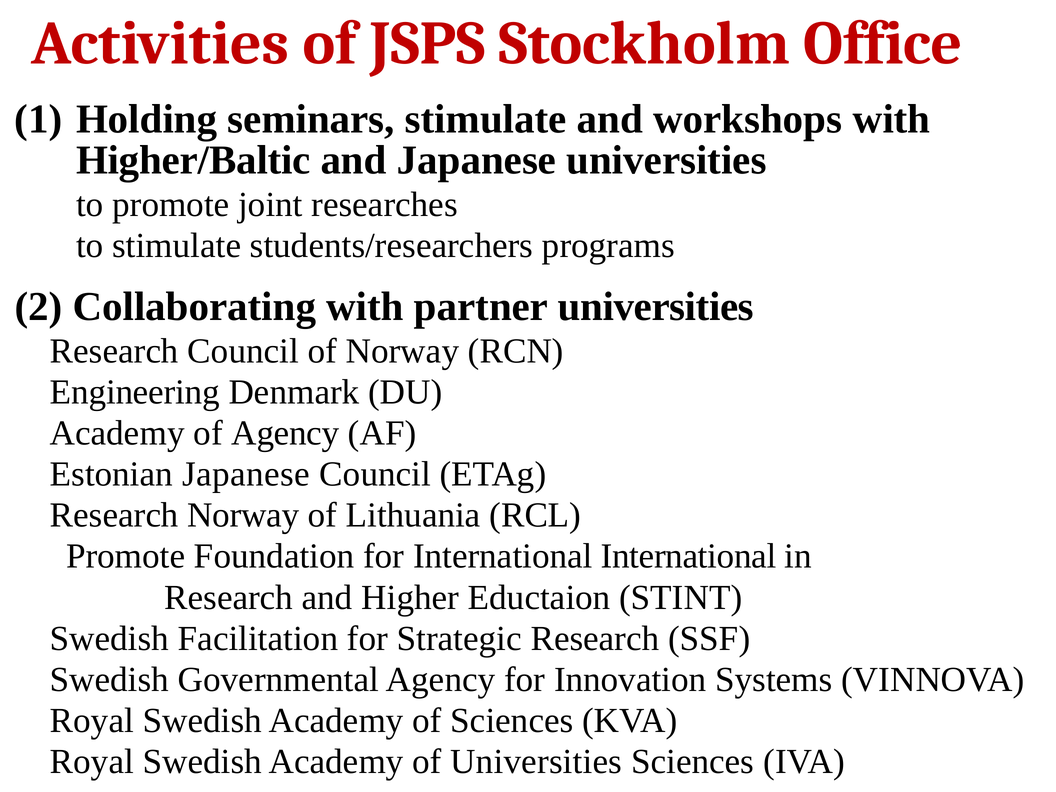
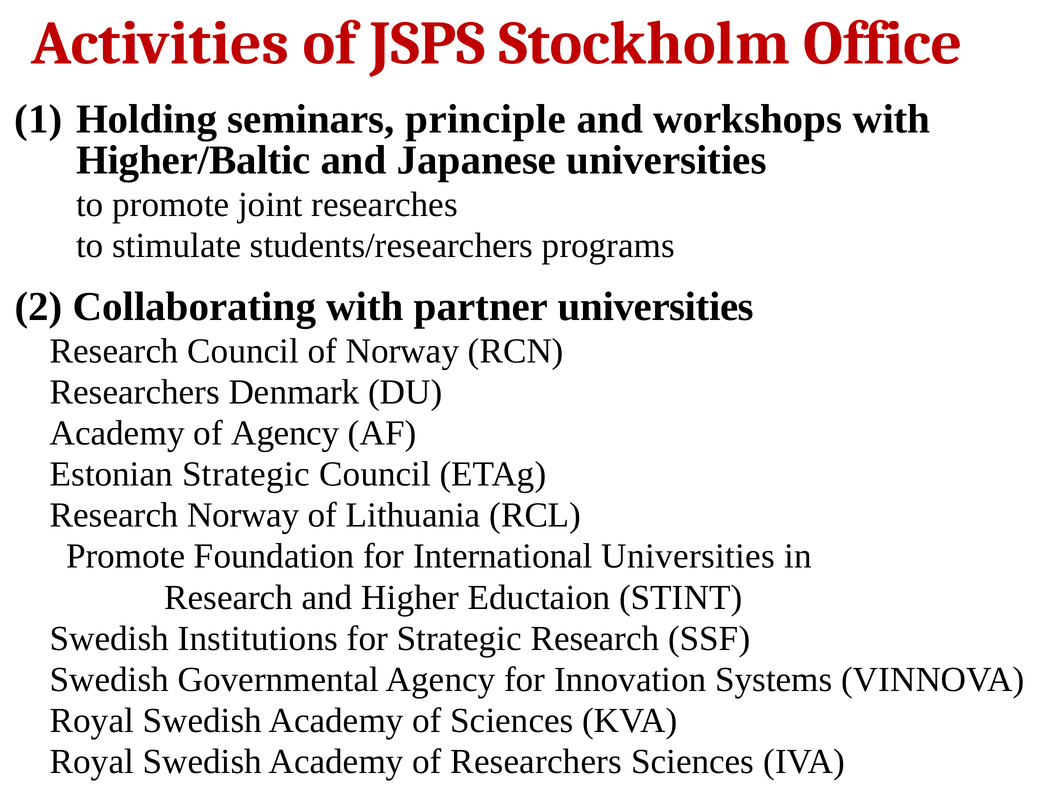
seminars stimulate: stimulate -> principle (486, 119)
Engineering: Engineering -> Researchers (135, 392)
Estonian Japanese: Japanese -> Strategic (246, 474)
International International: International -> Universities (688, 556)
Facilitation: Facilitation -> Institutions (258, 639)
of Universities: Universities -> Researchers (536, 762)
